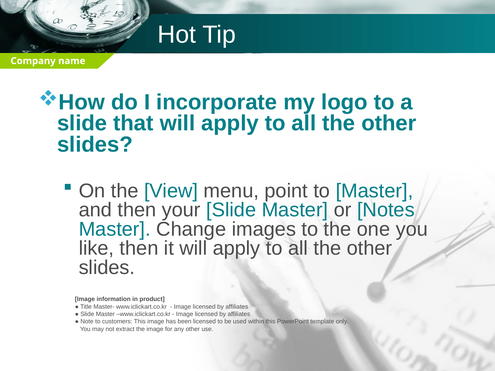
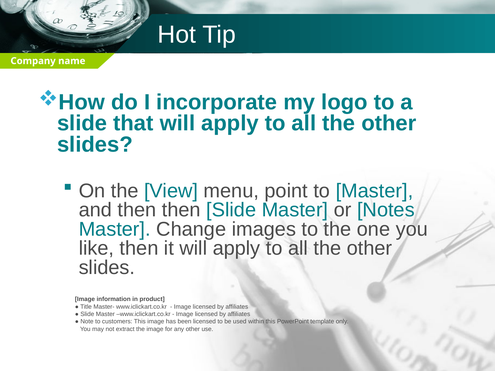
then your: your -> then (181, 210)
